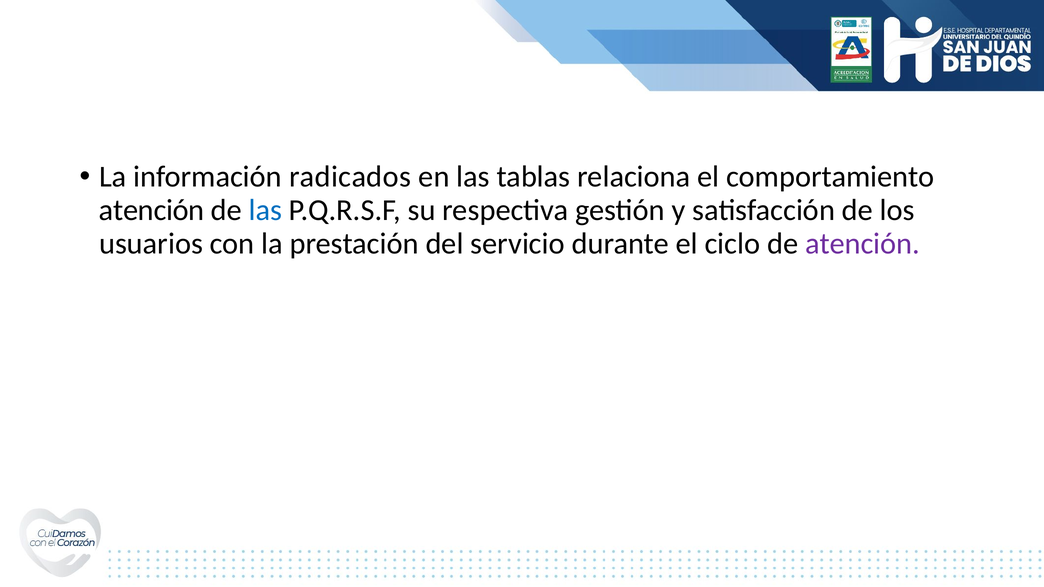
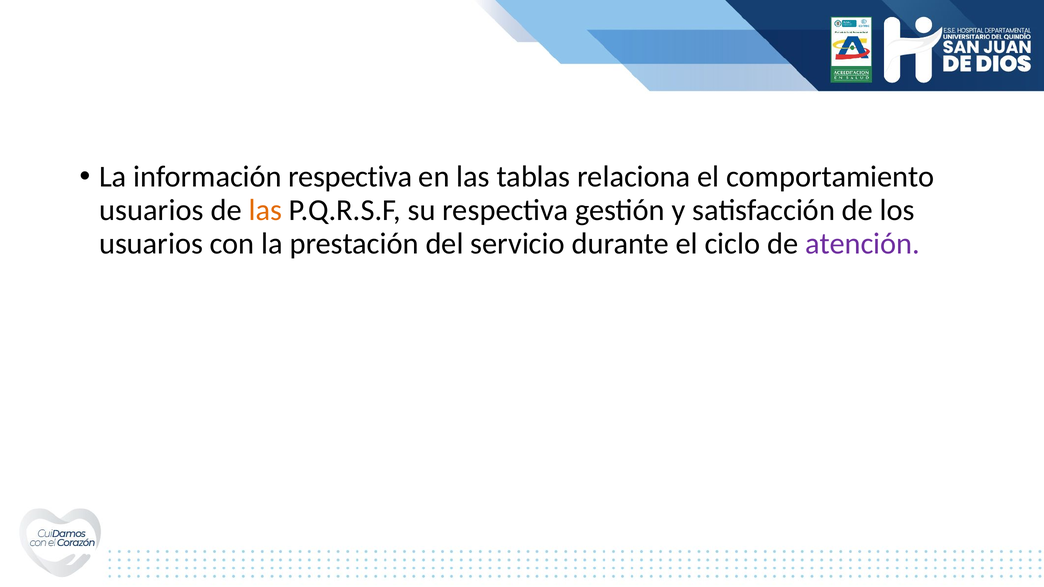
información radicados: radicados -> respectiva (350, 177)
atención: atención -> usuarios (151, 210)
las colour: blue -> orange (265, 210)
